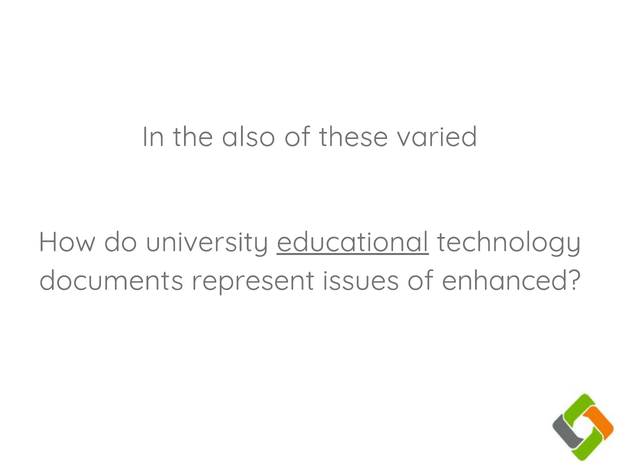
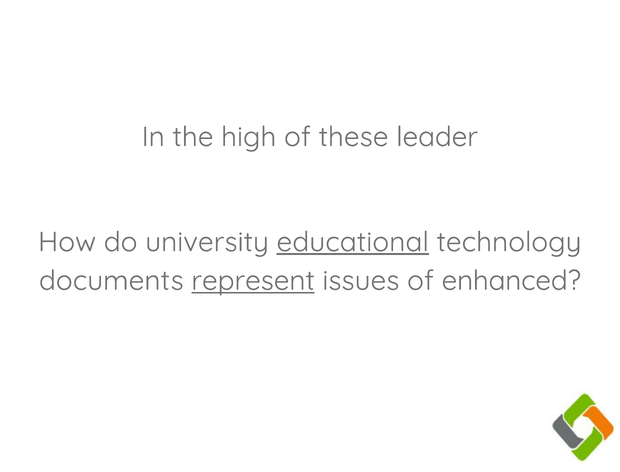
also: also -> high (249, 137)
varied: varied -> leader (437, 137)
represent underline: none -> present (253, 280)
